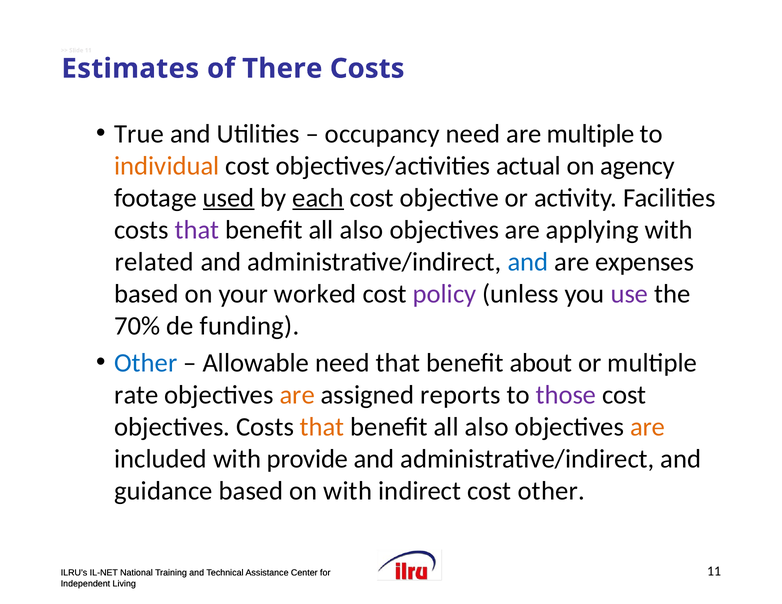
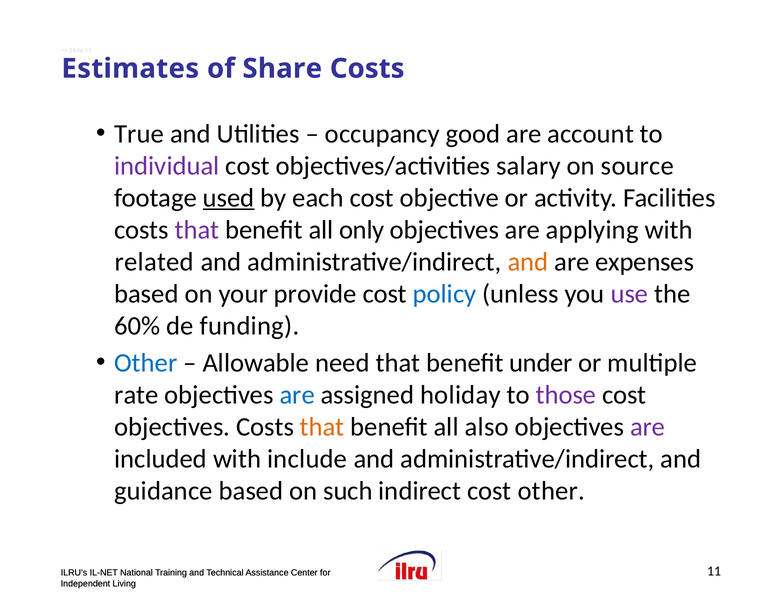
There: There -> Share (282, 69)
occupancy need: need -> good (473, 134)
are multiple: multiple -> account (591, 134)
individual colour: orange -> purple (167, 166)
actual: actual -> salary (528, 166)
agency: agency -> source (637, 166)
each underline: present -> none (318, 198)
also: also -> only (362, 230)
and colour: blue -> orange (528, 262)
worked: worked -> provide (315, 294)
policy colour: purple -> blue (445, 294)
70%: 70% -> 60% (137, 326)
about: about -> under (541, 363)
are colour: orange -> blue (297, 395)
reports: reports -> holiday (460, 395)
are colour: orange -> purple (648, 427)
provide: provide -> include (307, 459)
on with: with -> such (348, 491)
